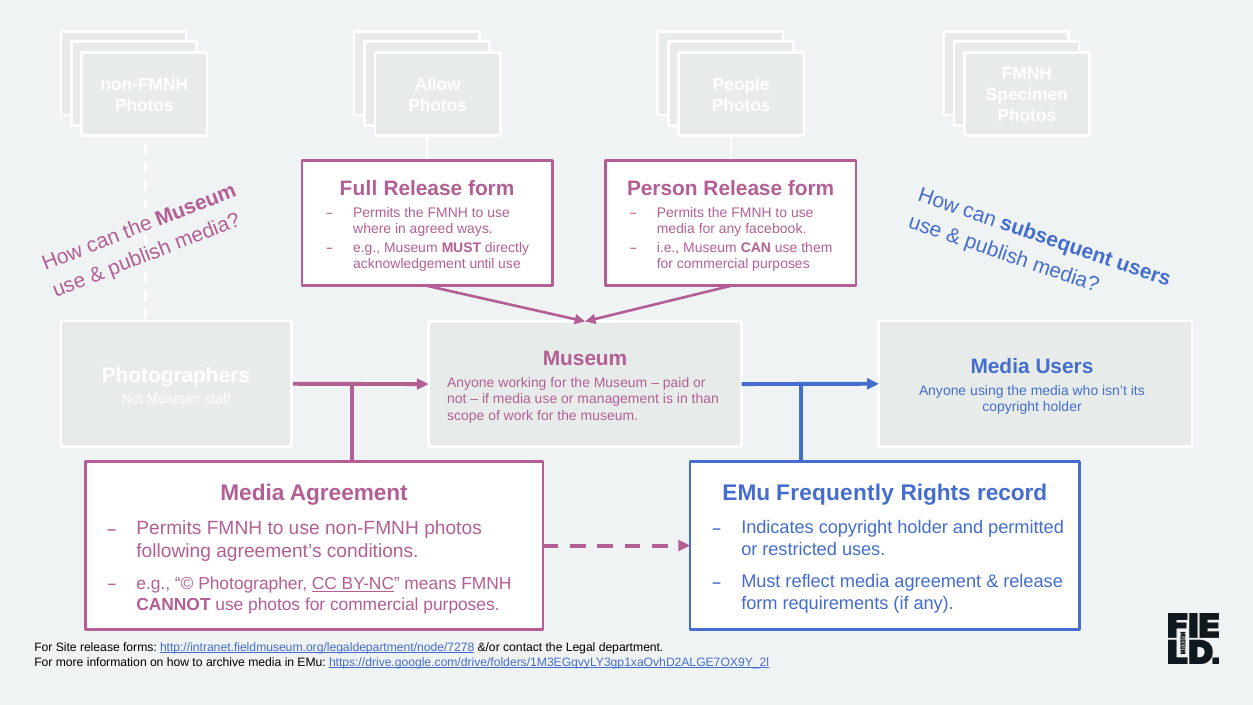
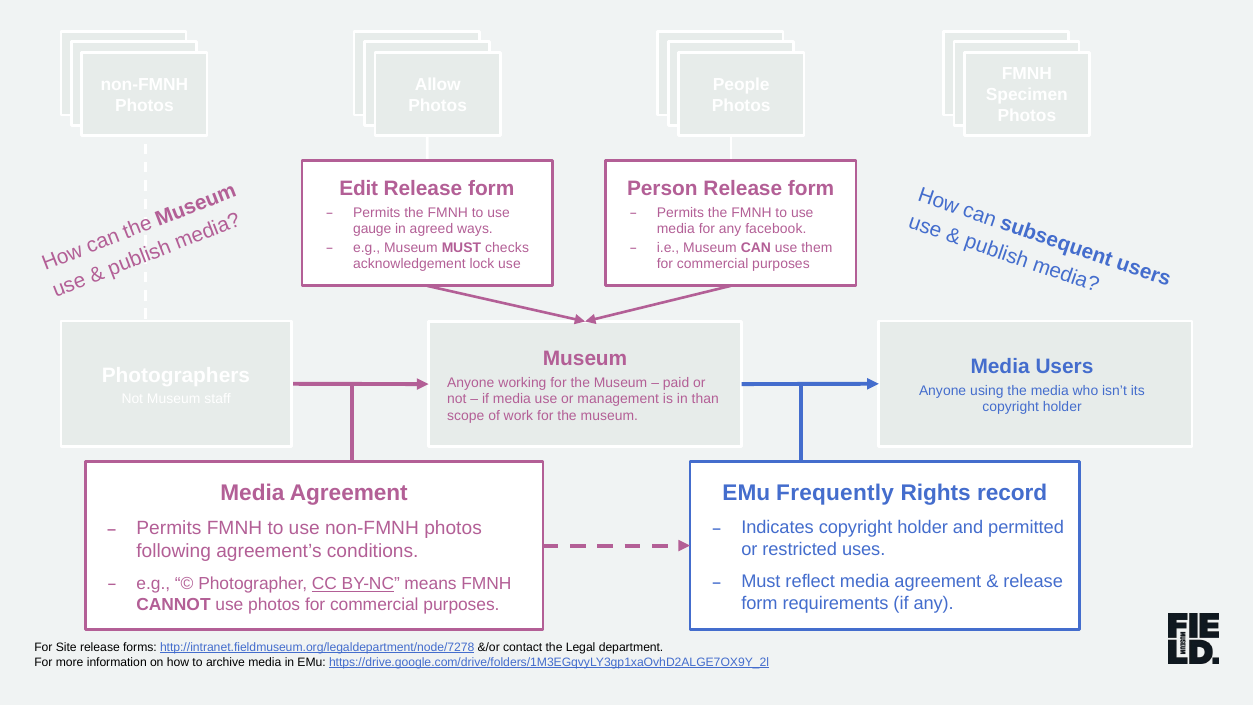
Full: Full -> Edit (359, 189)
where: where -> gauge (372, 229)
directly: directly -> checks (507, 248)
until: until -> lock (482, 264)
